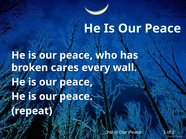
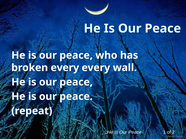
broken cares: cares -> every (65, 68)
